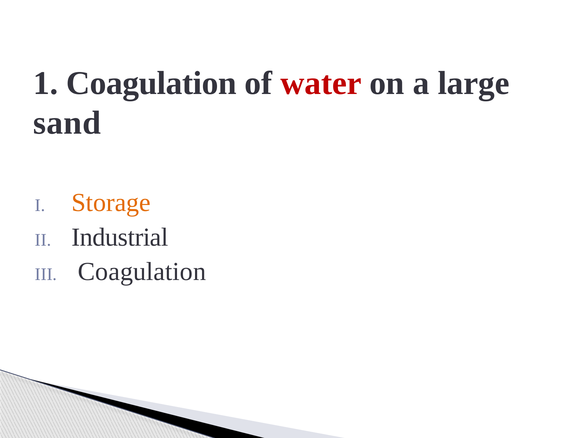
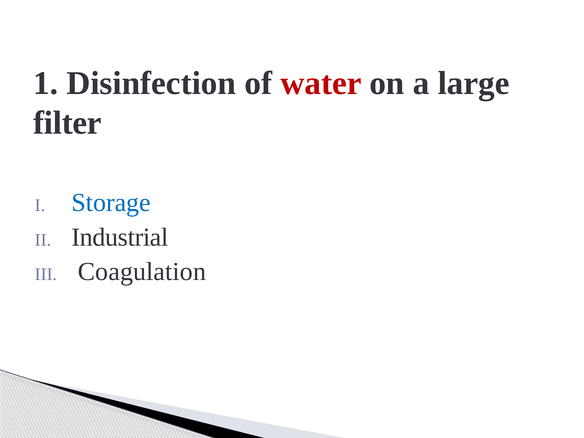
1 Coagulation: Coagulation -> Disinfection (151, 83)
sand: sand -> filter (67, 123)
Storage colour: orange -> blue (111, 203)
